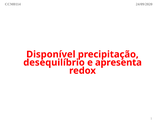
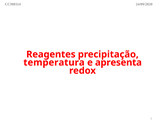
Disponível: Disponível -> Reagentes (51, 54)
desequilíbrio: desequilíbrio -> temperatura (54, 62)
